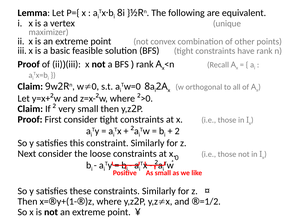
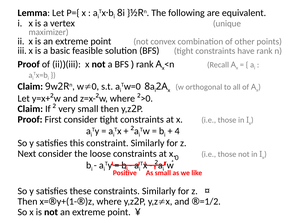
2: 2 -> 4 (177, 131)
